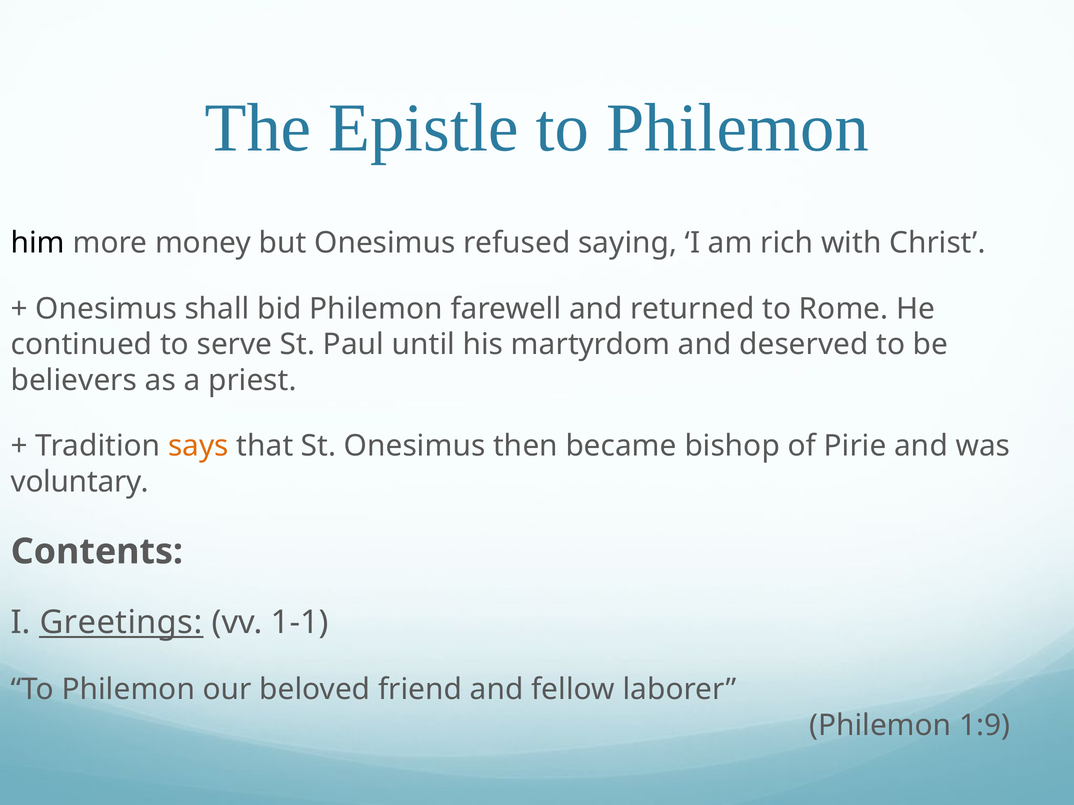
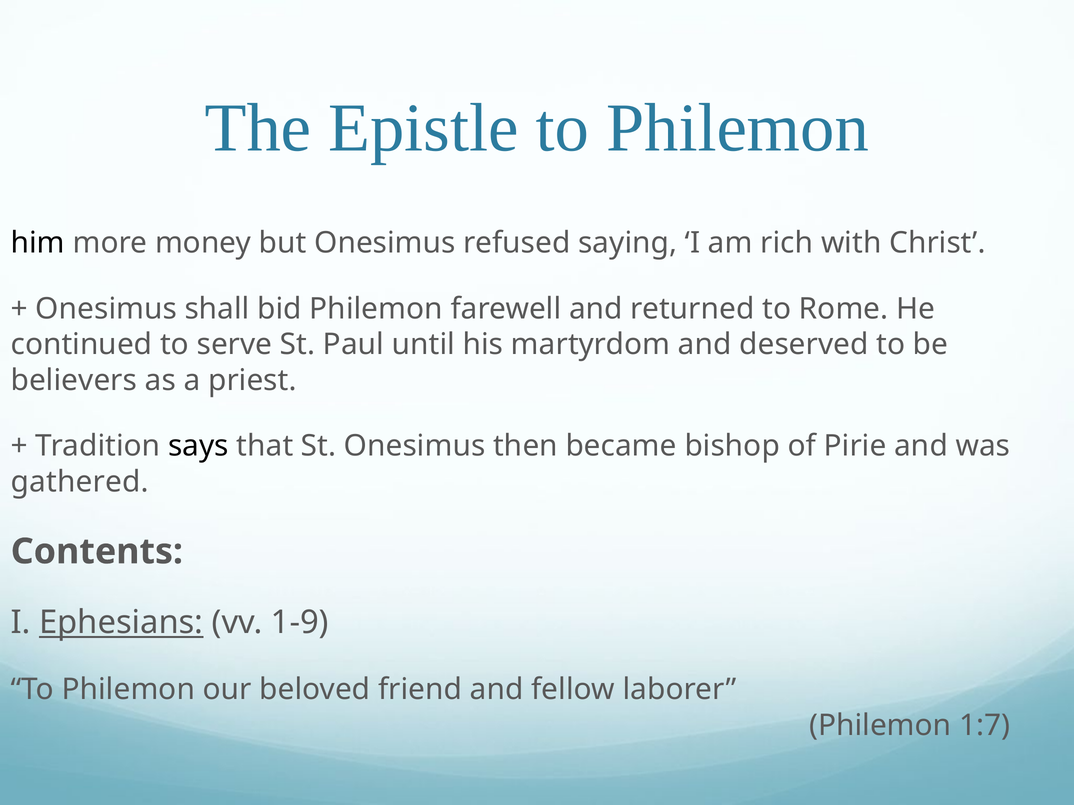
says colour: orange -> black (198, 446)
voluntary: voluntary -> gathered (80, 482)
Greetings: Greetings -> Ephesians (121, 623)
1-1: 1-1 -> 1-9 (300, 623)
1:9: 1:9 -> 1:7 (985, 726)
